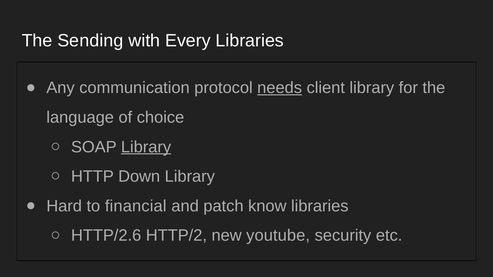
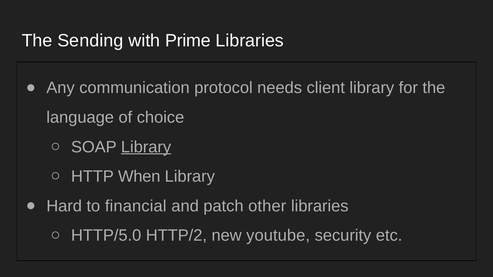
Every: Every -> Prime (188, 41)
needs underline: present -> none (280, 88)
Down: Down -> When (139, 177)
know: know -> other (267, 206)
HTTP/2.6: HTTP/2.6 -> HTTP/5.0 (106, 236)
